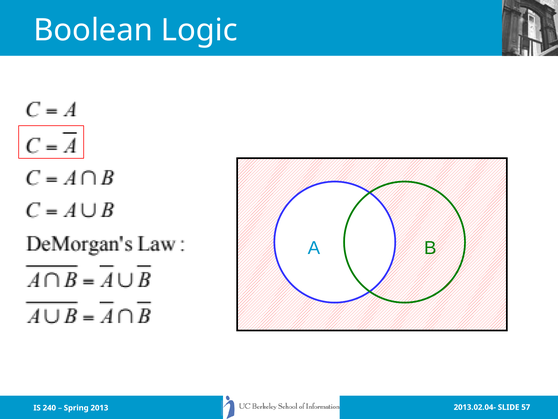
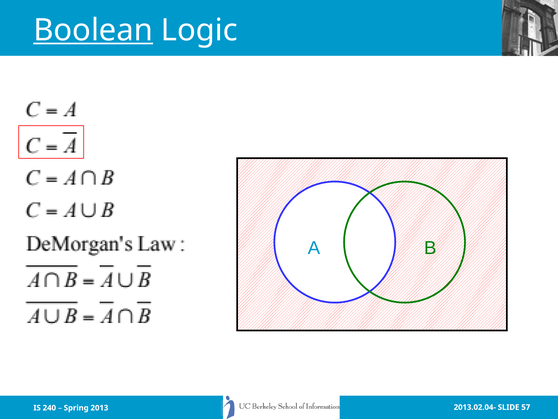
Boolean underline: none -> present (93, 30)
